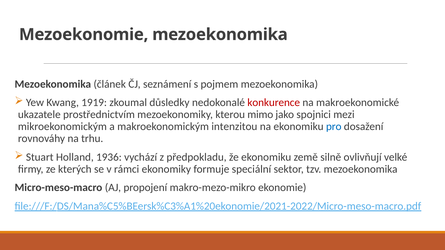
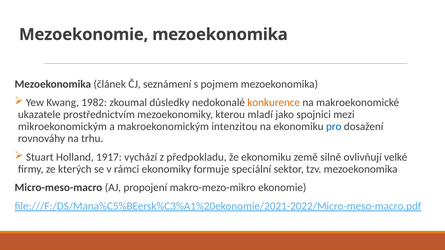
1919: 1919 -> 1982 (94, 103)
konkurence colour: red -> orange (274, 103)
mimo: mimo -> mladí (260, 115)
1936: 1936 -> 1917 (109, 157)
